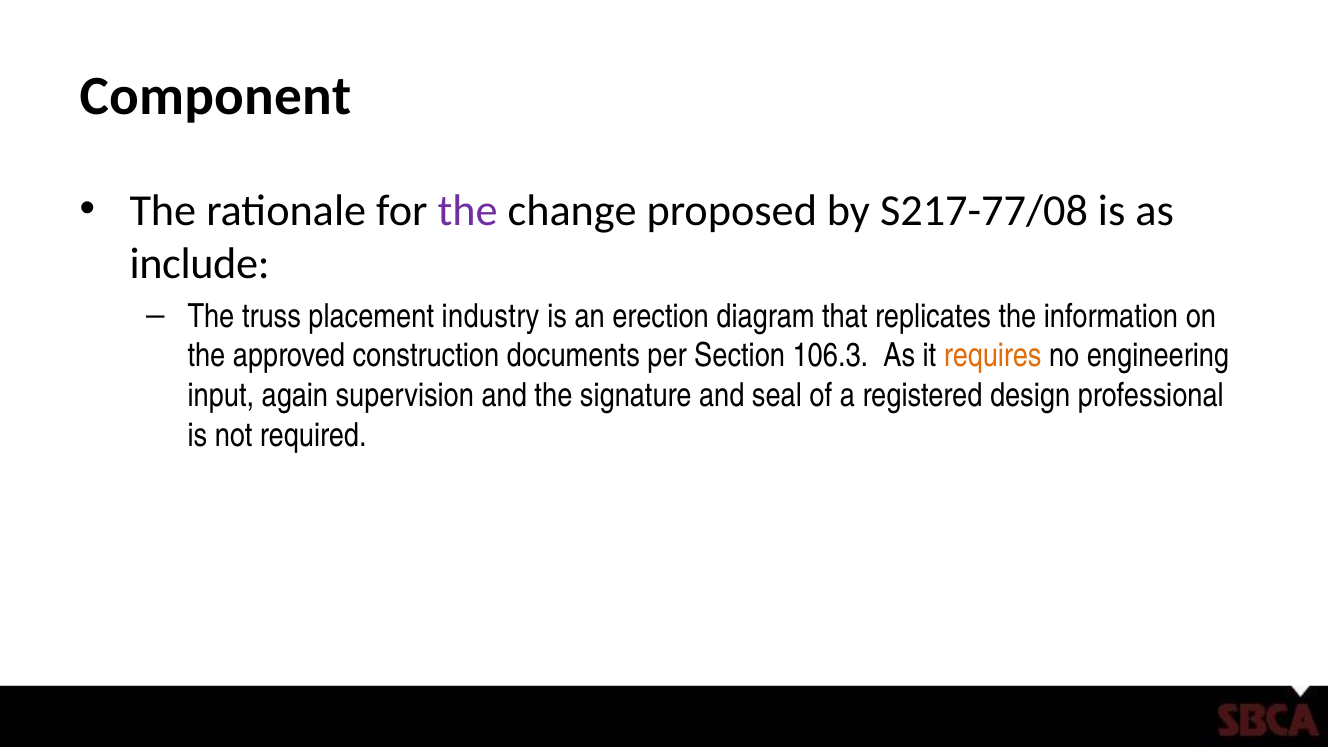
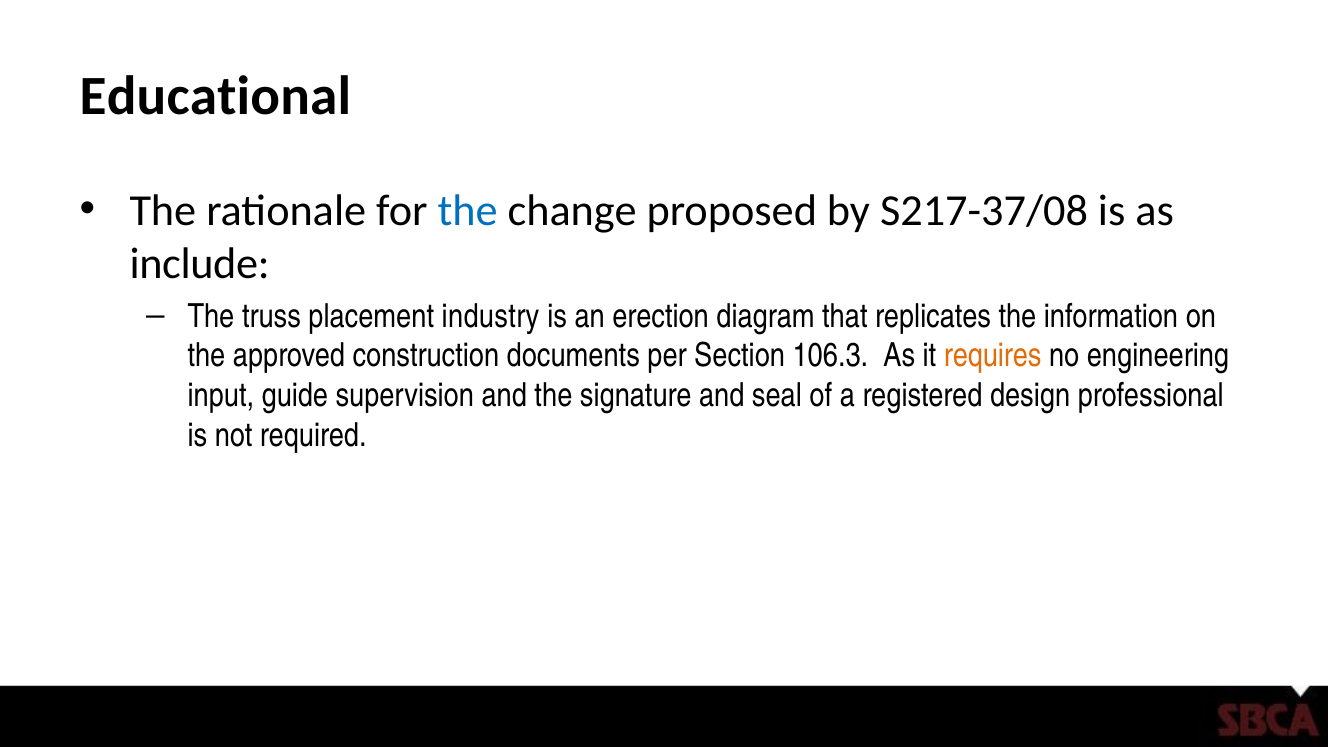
Component: Component -> Educational (215, 96)
the colour: purple -> blue (468, 211)
S217-77/08: S217-77/08 -> S217-37/08 (984, 211)
again: again -> guide (295, 396)
